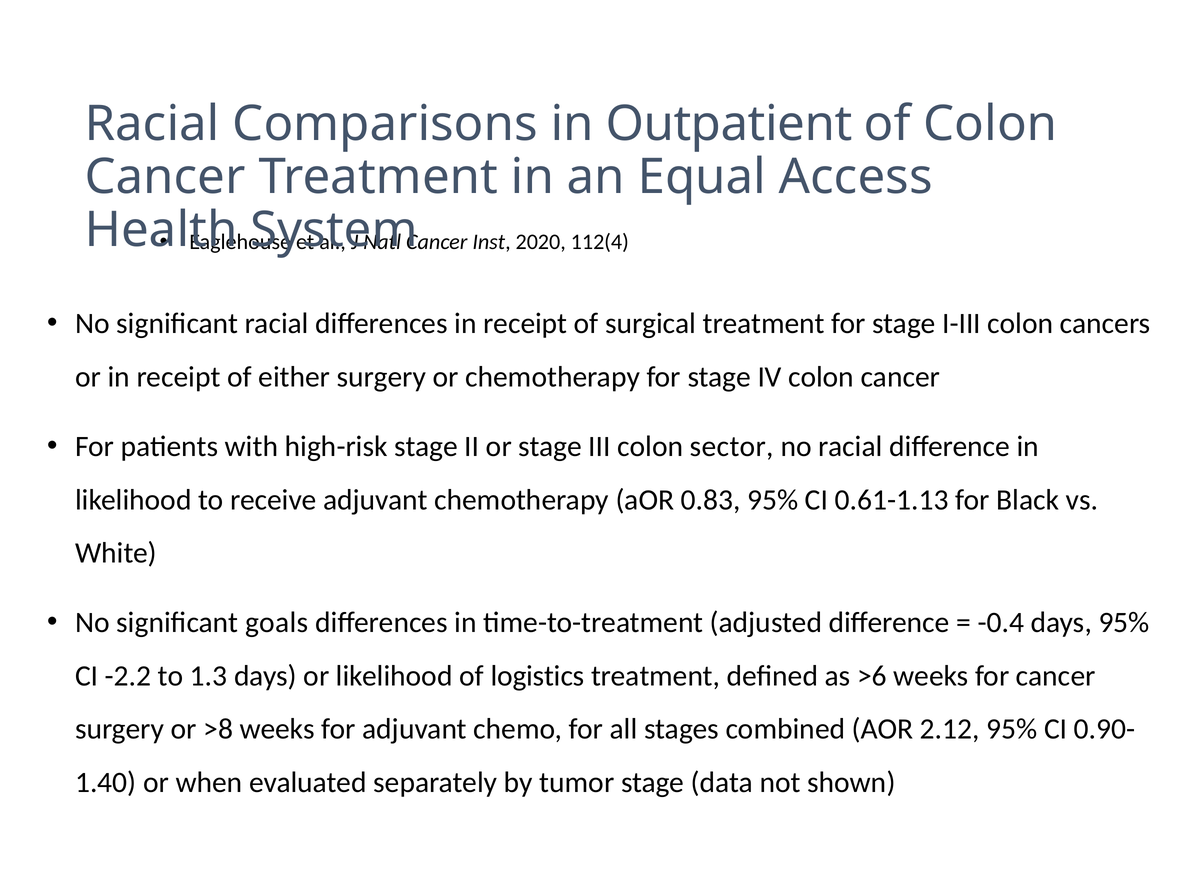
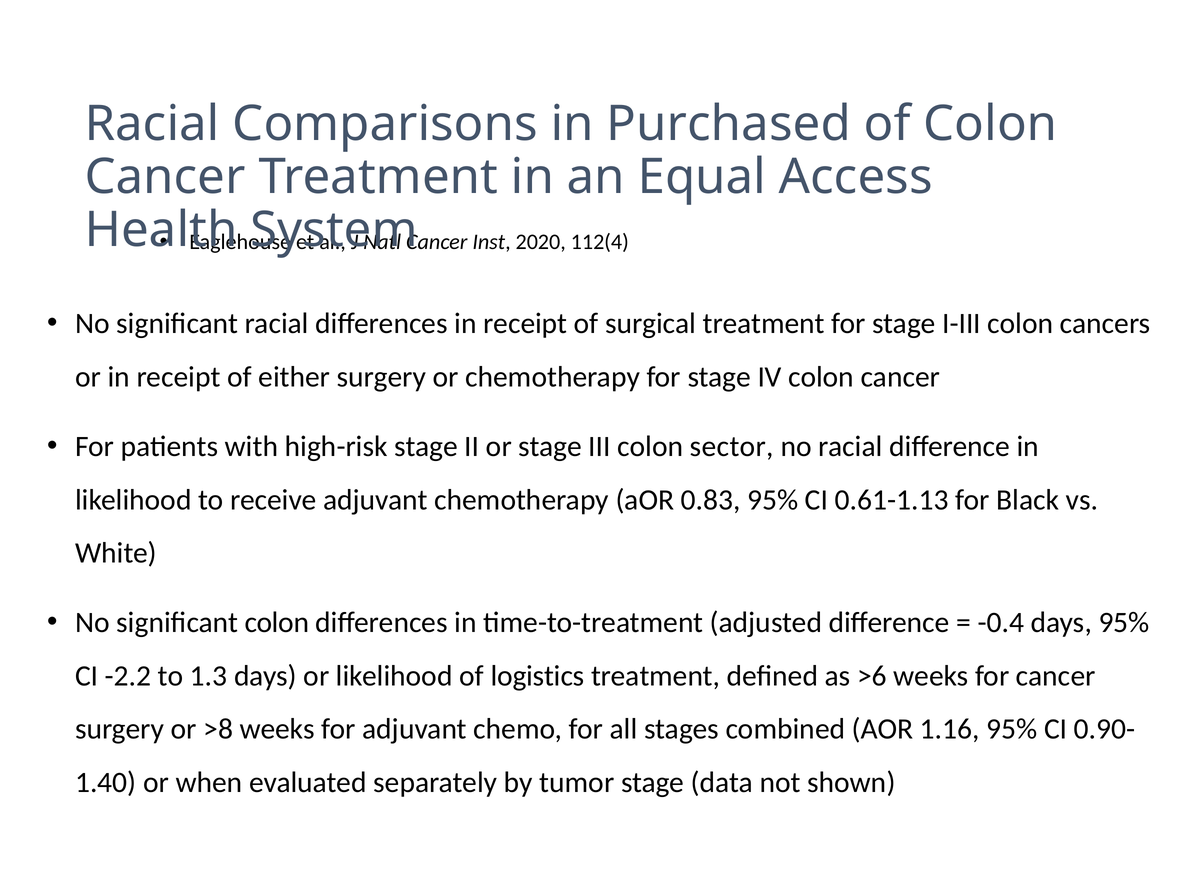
Outpatient: Outpatient -> Purchased (729, 124)
significant goals: goals -> colon (277, 623)
2.12: 2.12 -> 1.16 (950, 729)
